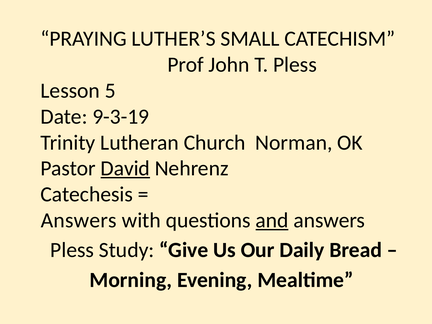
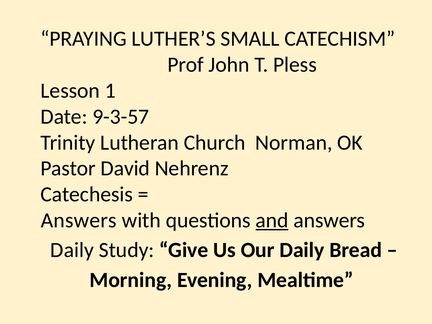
5: 5 -> 1 (110, 91)
9-3-19: 9-3-19 -> 9-3-57 (121, 117)
David underline: present -> none (125, 168)
Pless: Pless -> Daily (72, 250)
